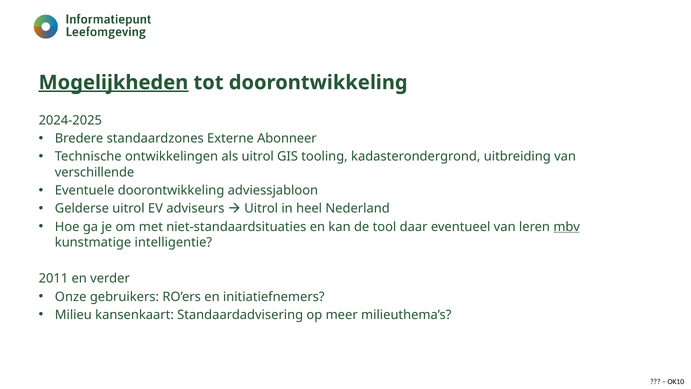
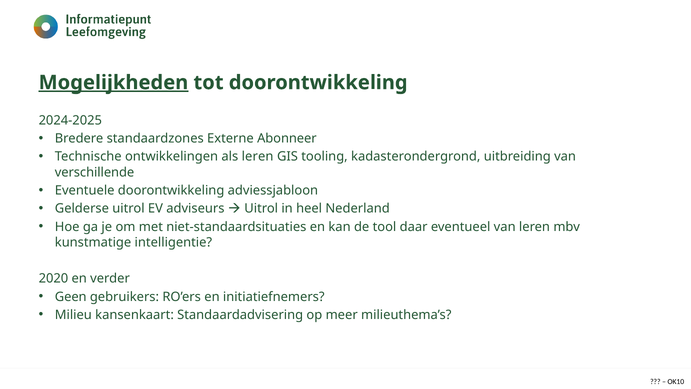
als uitrol: uitrol -> leren (258, 157)
mbv underline: present -> none (567, 227)
2011: 2011 -> 2020 (53, 278)
Onze: Onze -> Geen (71, 297)
